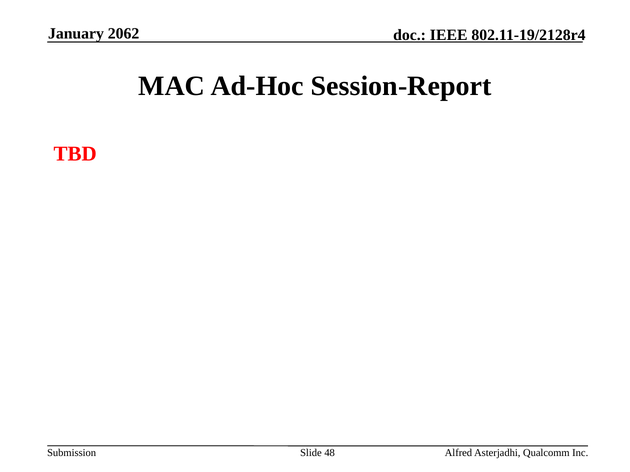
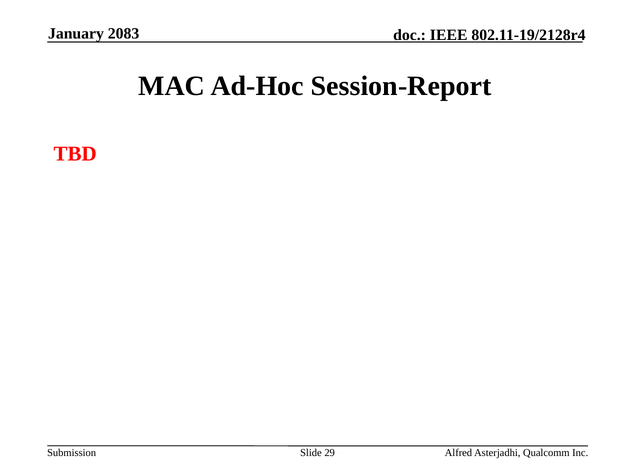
2062: 2062 -> 2083 (124, 33)
48: 48 -> 29 (330, 453)
